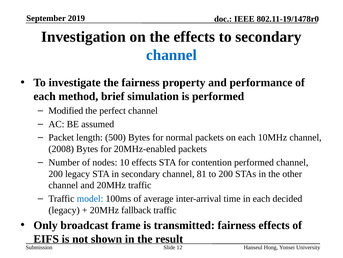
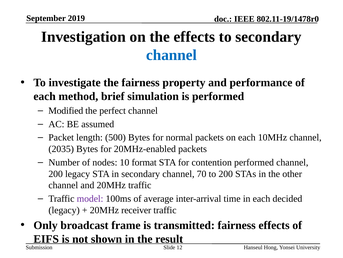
2008: 2008 -> 2035 (61, 149)
10 effects: effects -> format (144, 162)
81: 81 -> 70 (202, 173)
model colour: blue -> purple (90, 198)
fallback: fallback -> receiver (136, 210)
